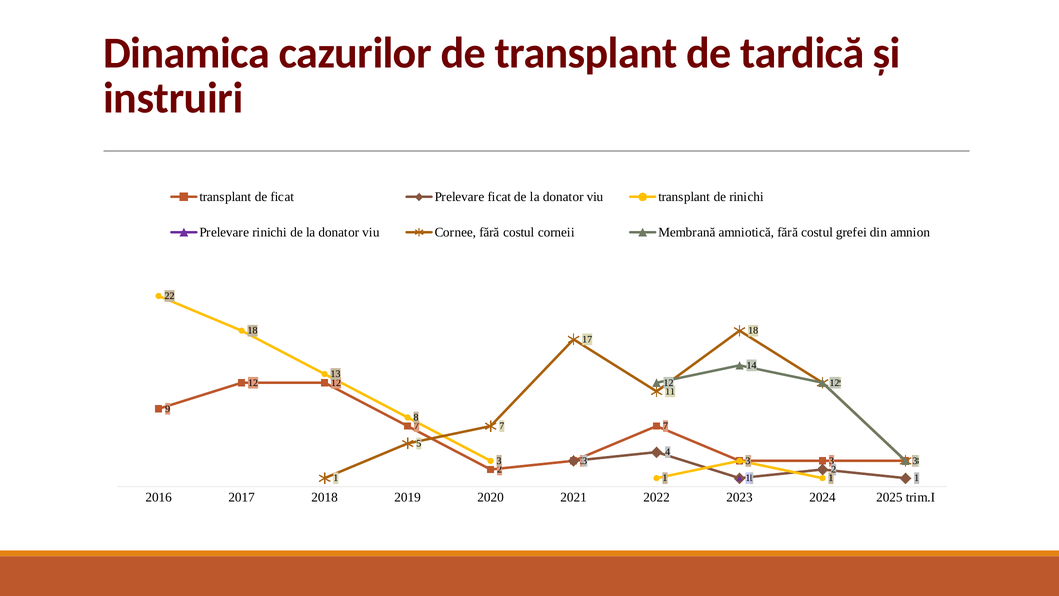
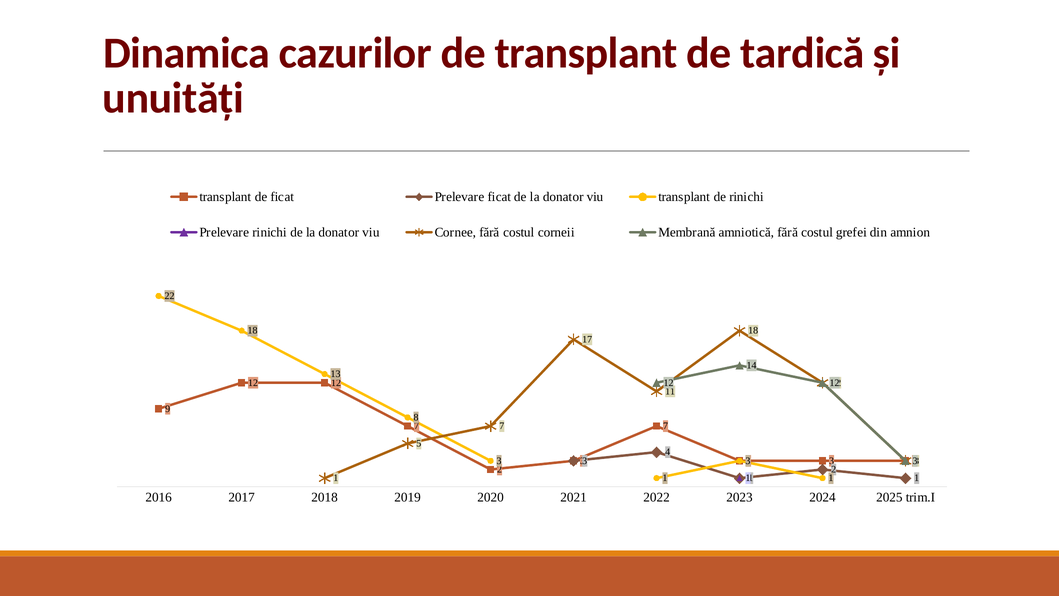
instruiri: instruiri -> unuități (173, 98)
